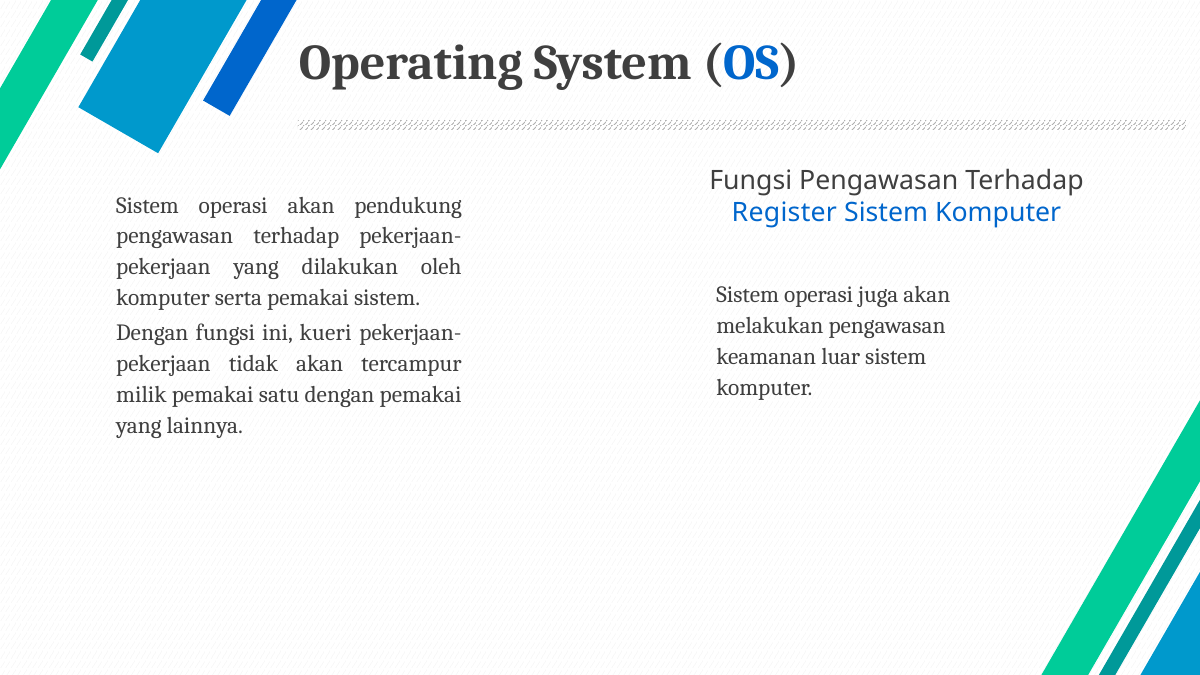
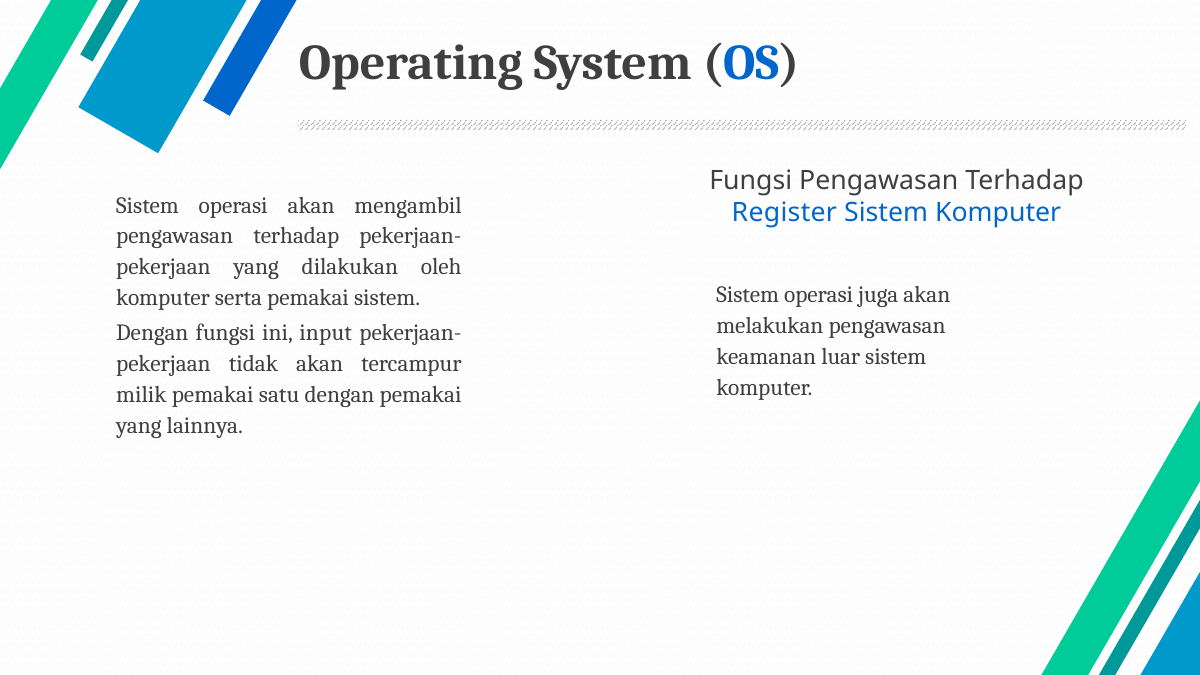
pendukung: pendukung -> mengambil (408, 205)
kueri: kueri -> input (326, 333)
